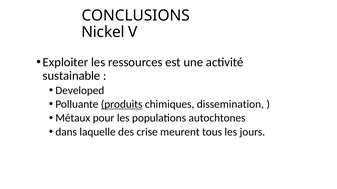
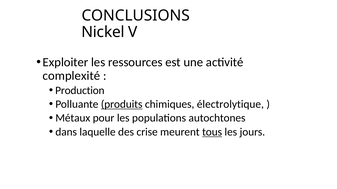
sustainable: sustainable -> complexité (71, 76)
Developed: Developed -> Production (80, 91)
dissemination: dissemination -> électrolytique (230, 105)
tous underline: none -> present (212, 132)
